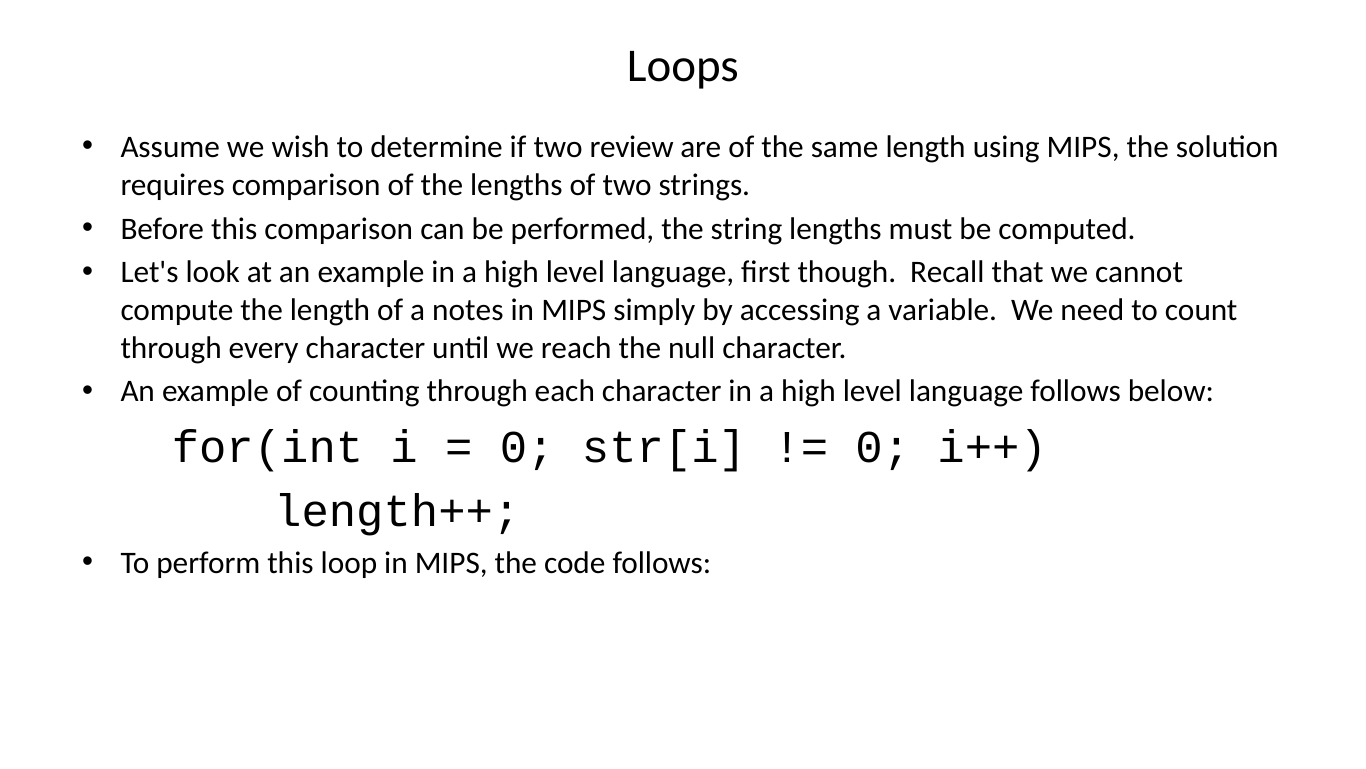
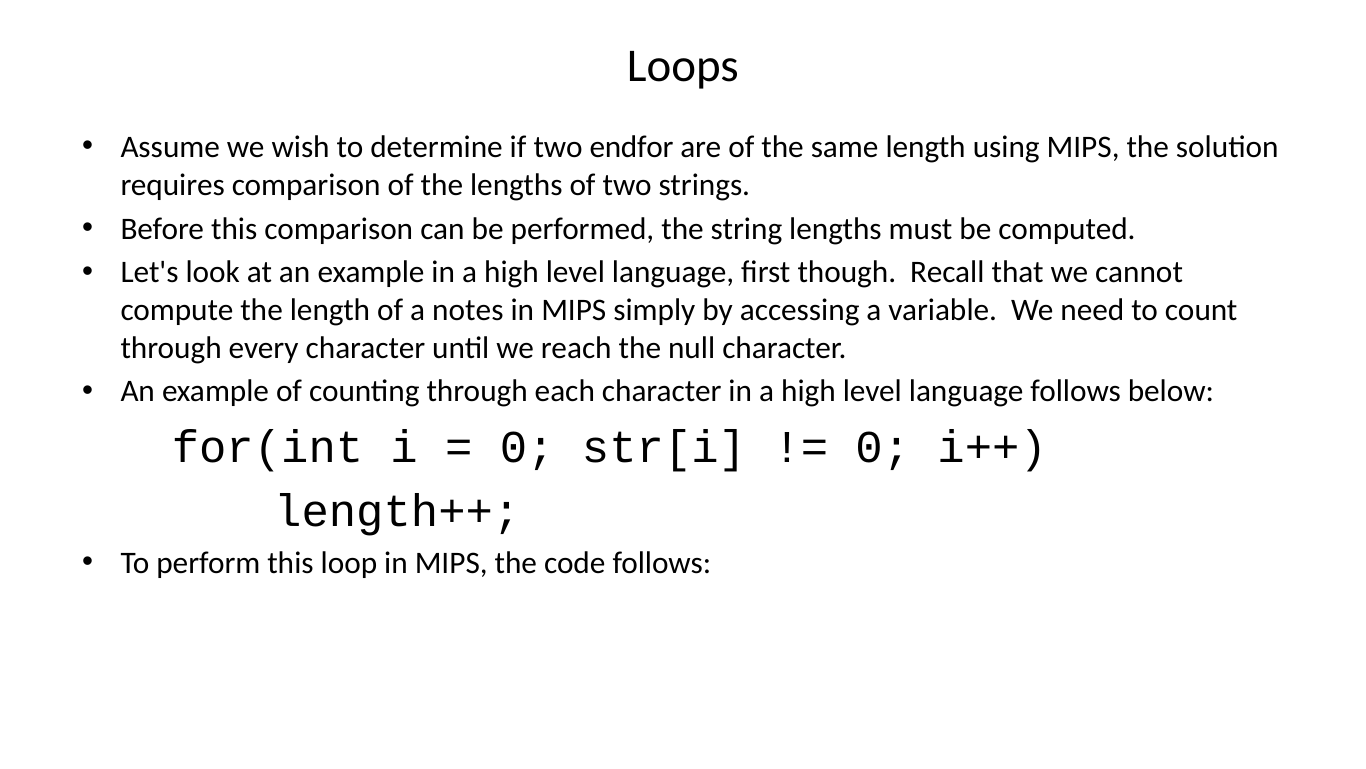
review: review -> endfor (632, 147)
